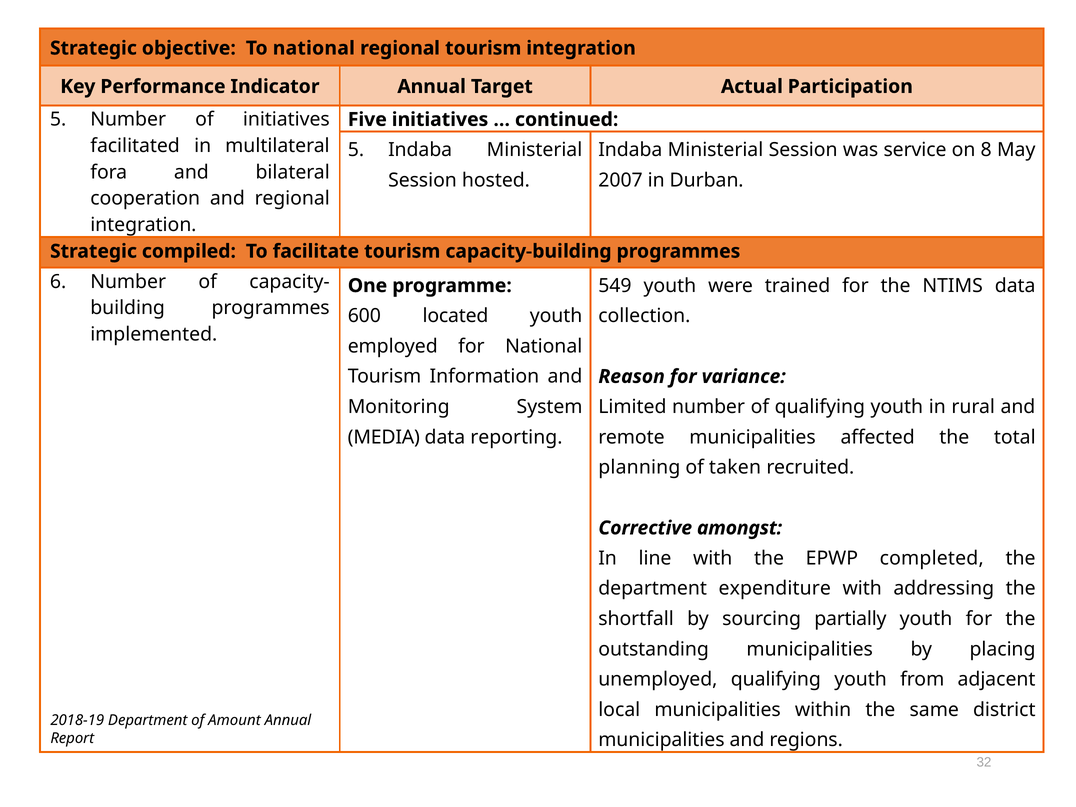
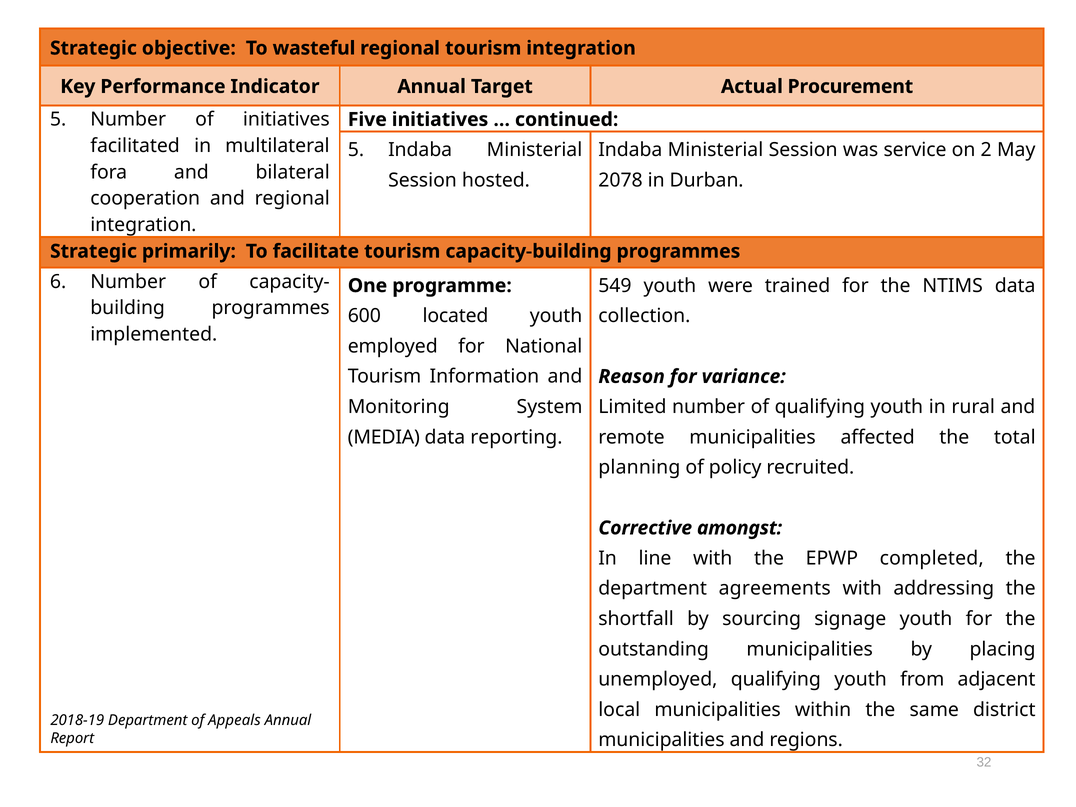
To national: national -> wasteful (314, 48)
Participation: Participation -> Procurement (850, 87)
8: 8 -> 2 (986, 150)
2007: 2007 -> 2078 (621, 180)
compiled: compiled -> primarily (189, 251)
taken: taken -> policy (735, 467)
expenditure: expenditure -> agreements (775, 589)
partially: partially -> signage (850, 619)
Amount: Amount -> Appeals (234, 720)
